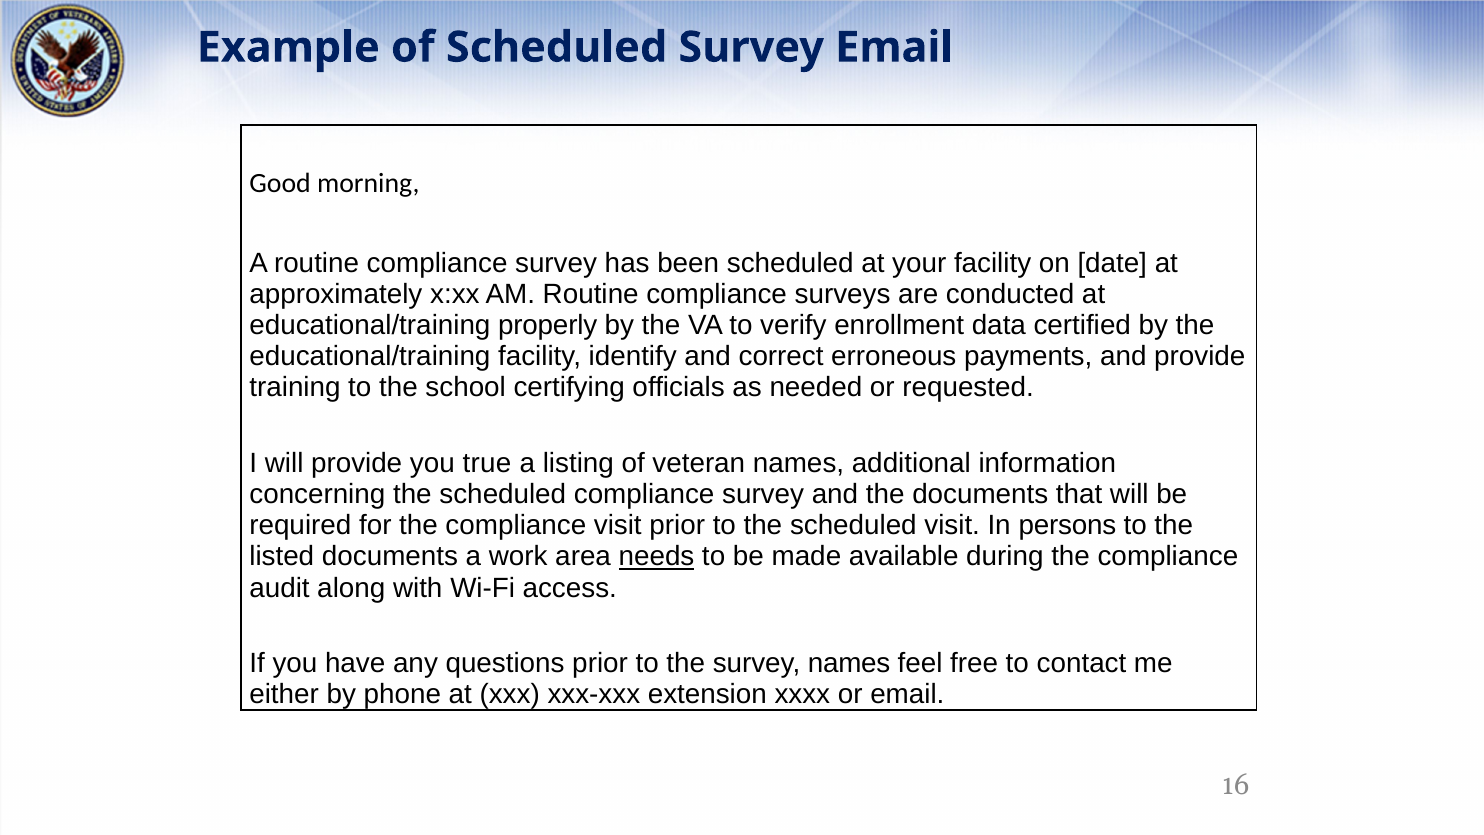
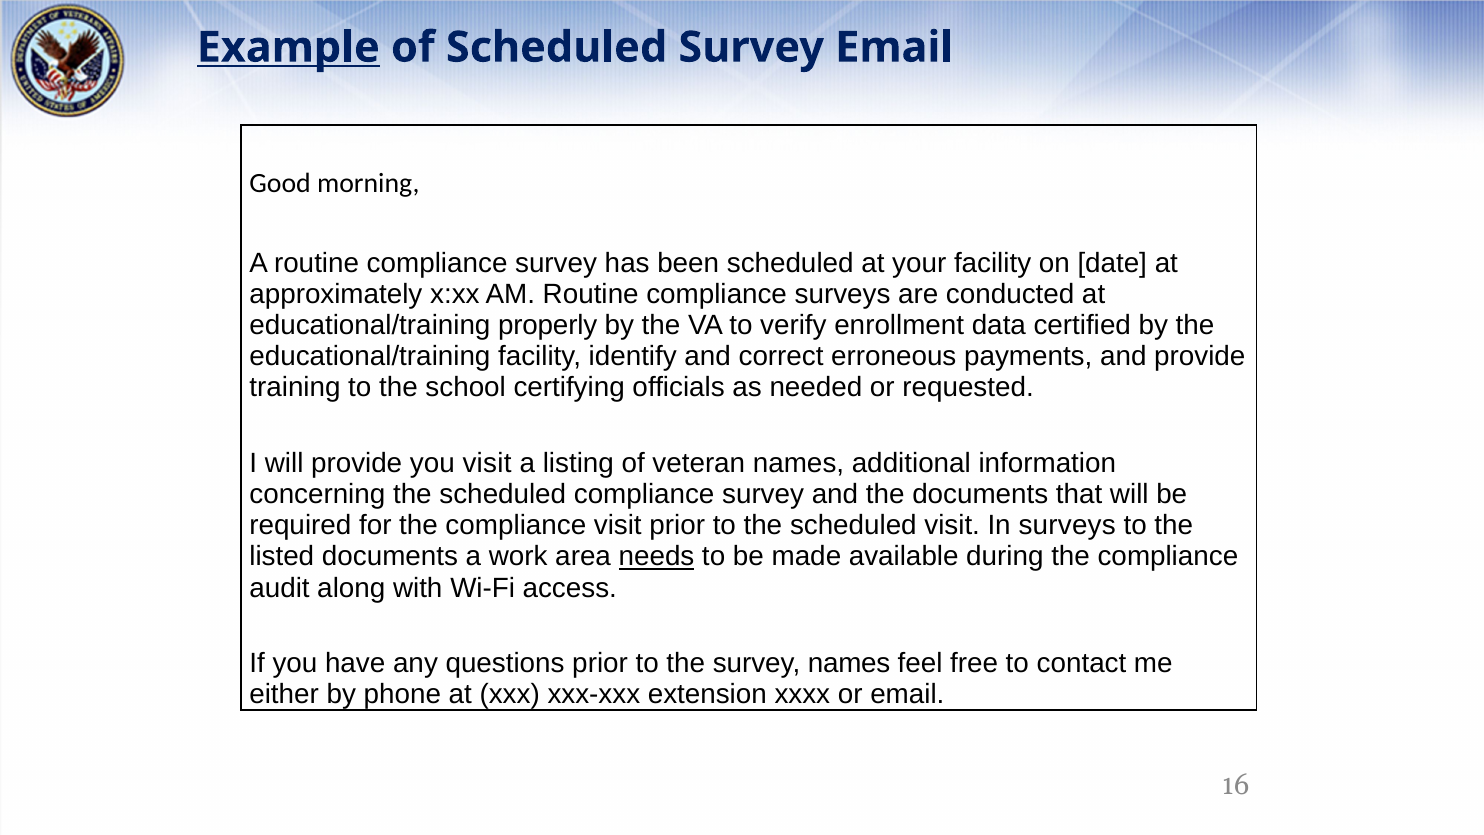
Example underline: none -> present (288, 47)
you true: true -> visit (487, 463)
In persons: persons -> surveys (1067, 525)
